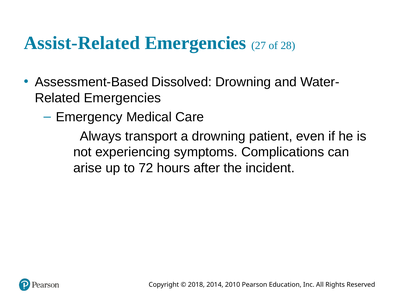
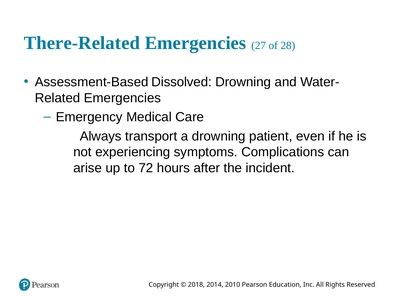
Assist-Related: Assist-Related -> There-Related (82, 43)
